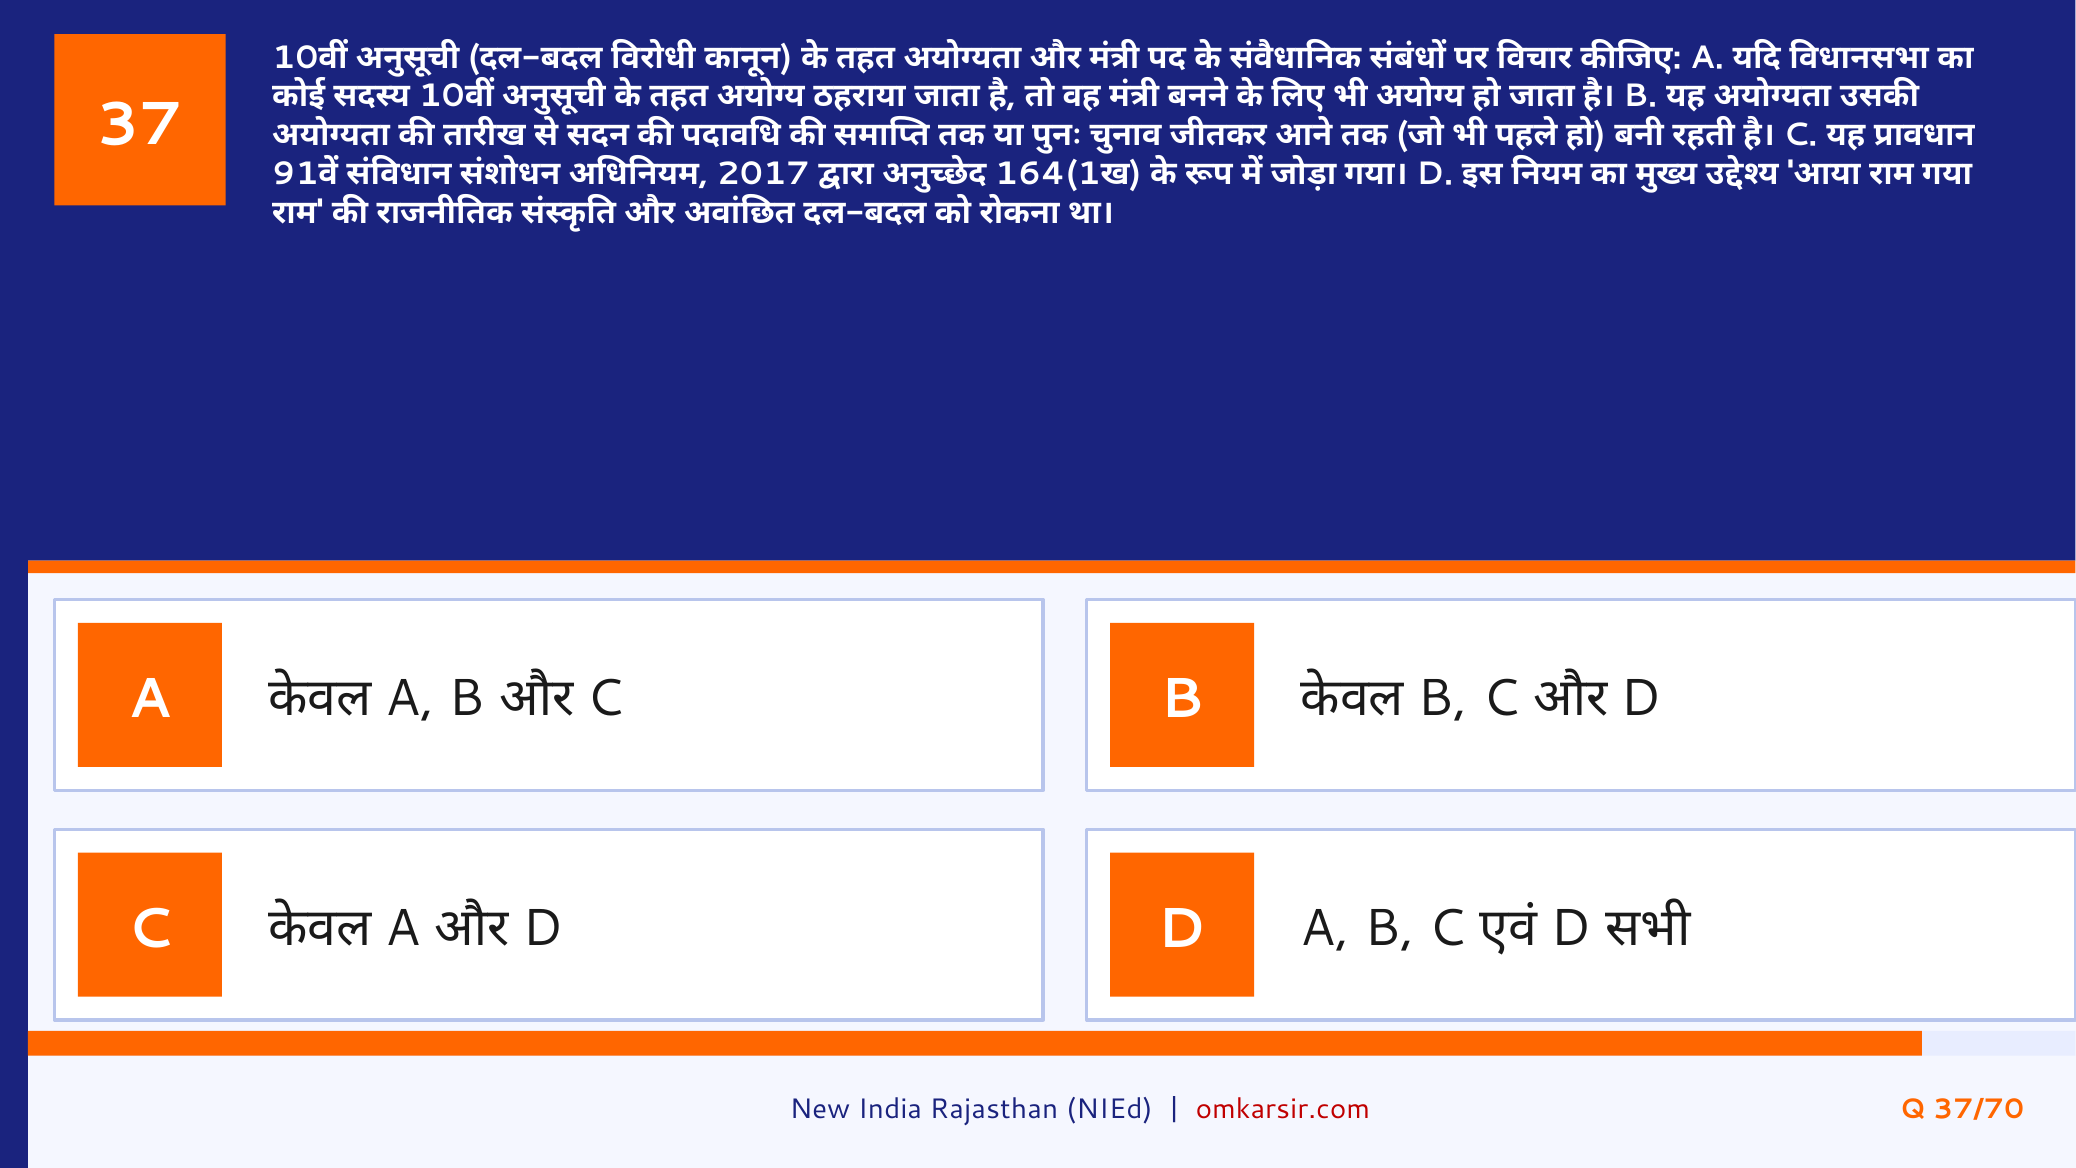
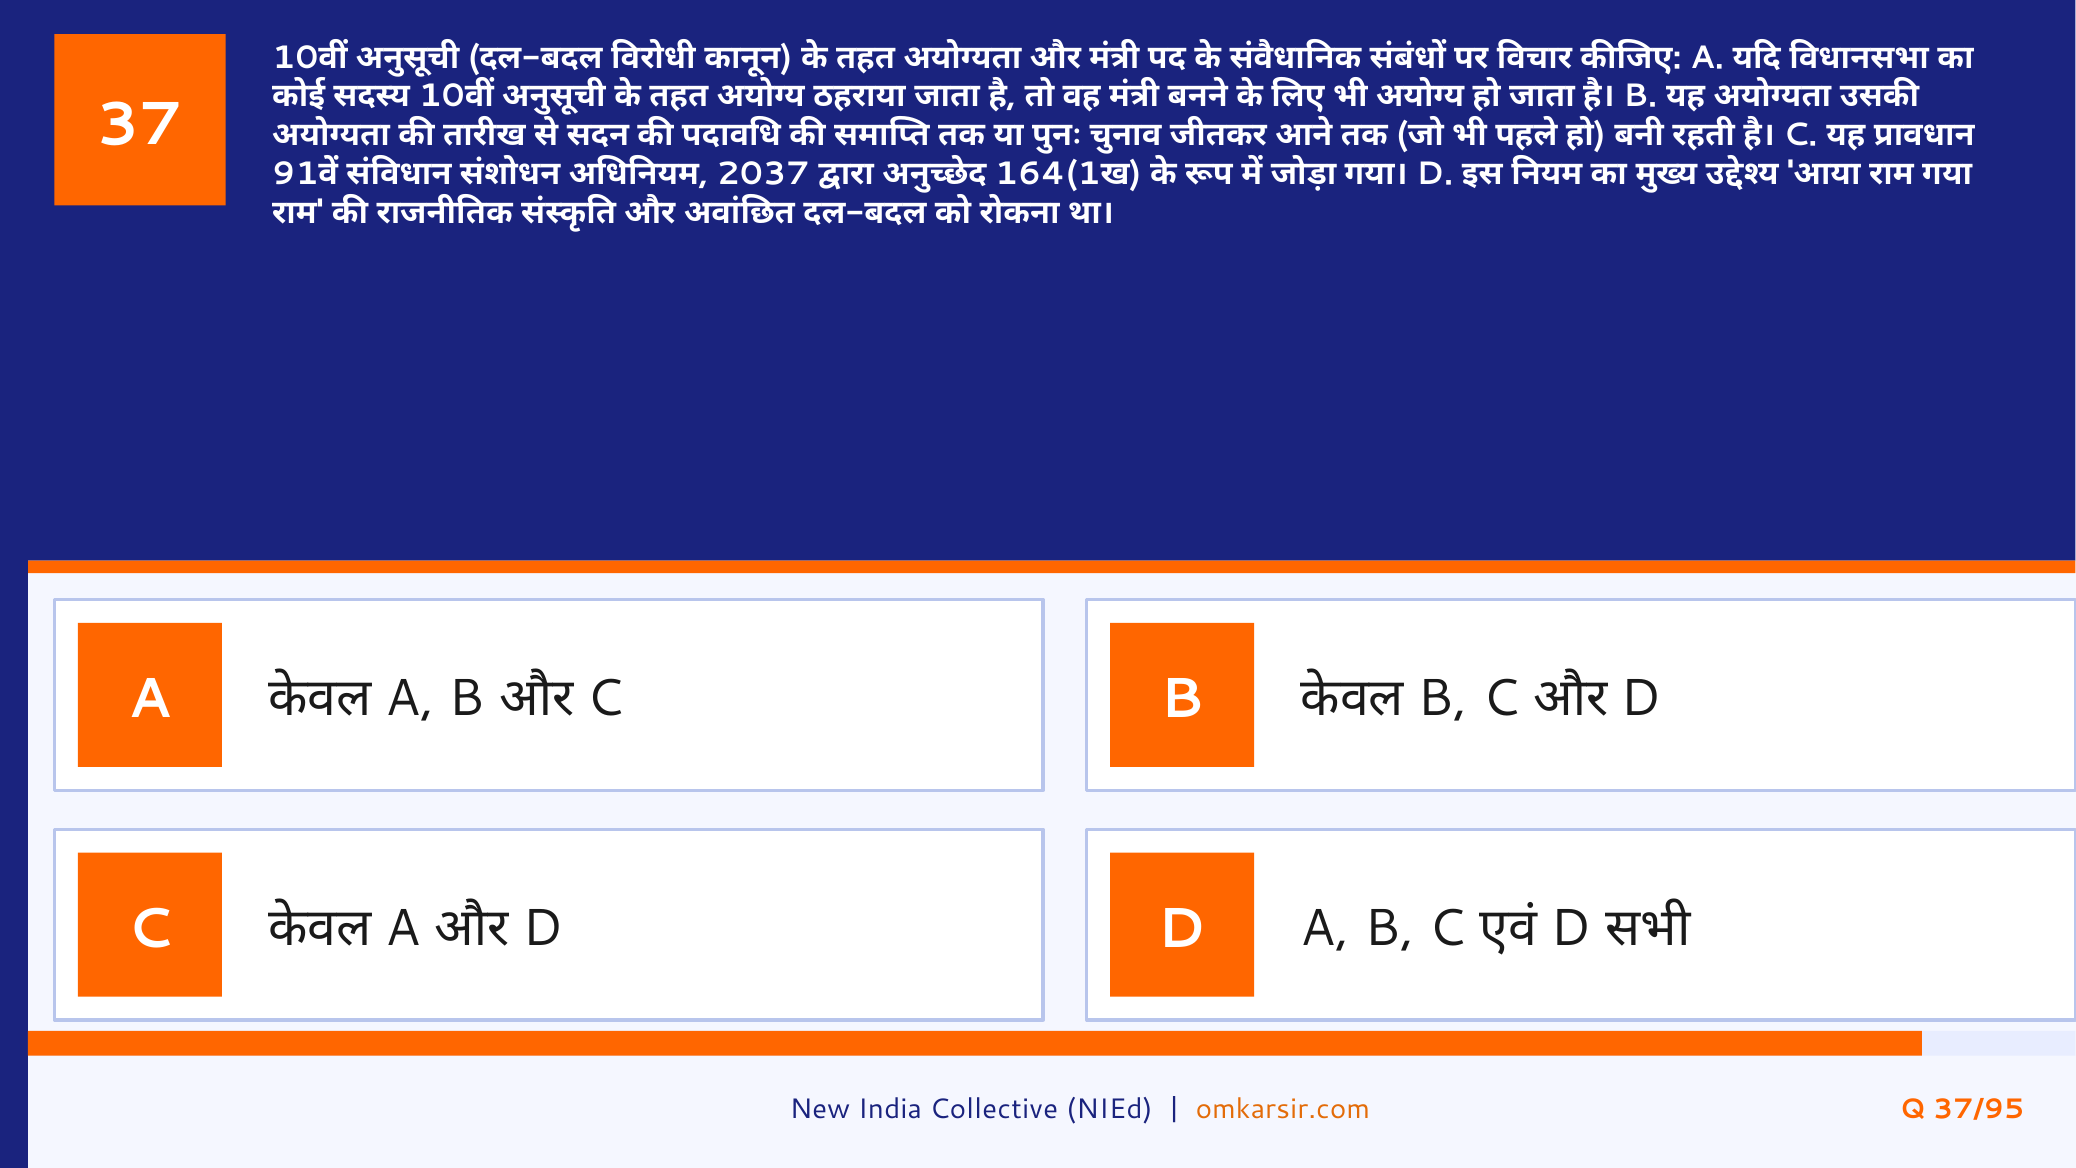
2017: 2017 -> 2037 (763, 174)
Rajasthan: Rajasthan -> Collective (994, 1109)
omkarsir.com colour: red -> orange (1283, 1109)
37/70: 37/70 -> 37/95 (1979, 1109)
